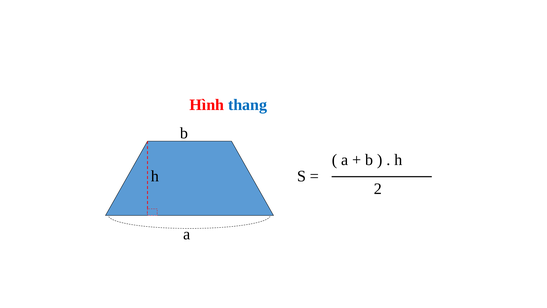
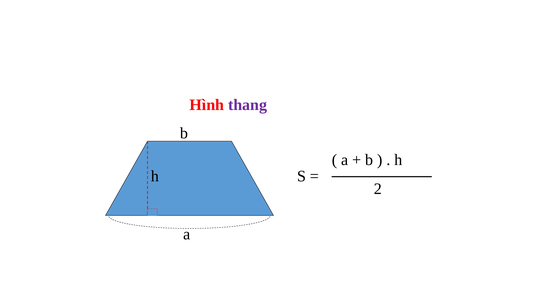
thang colour: blue -> purple (248, 105)
